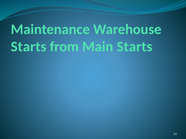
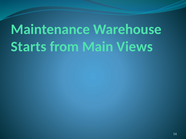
Main Starts: Starts -> Views (135, 47)
